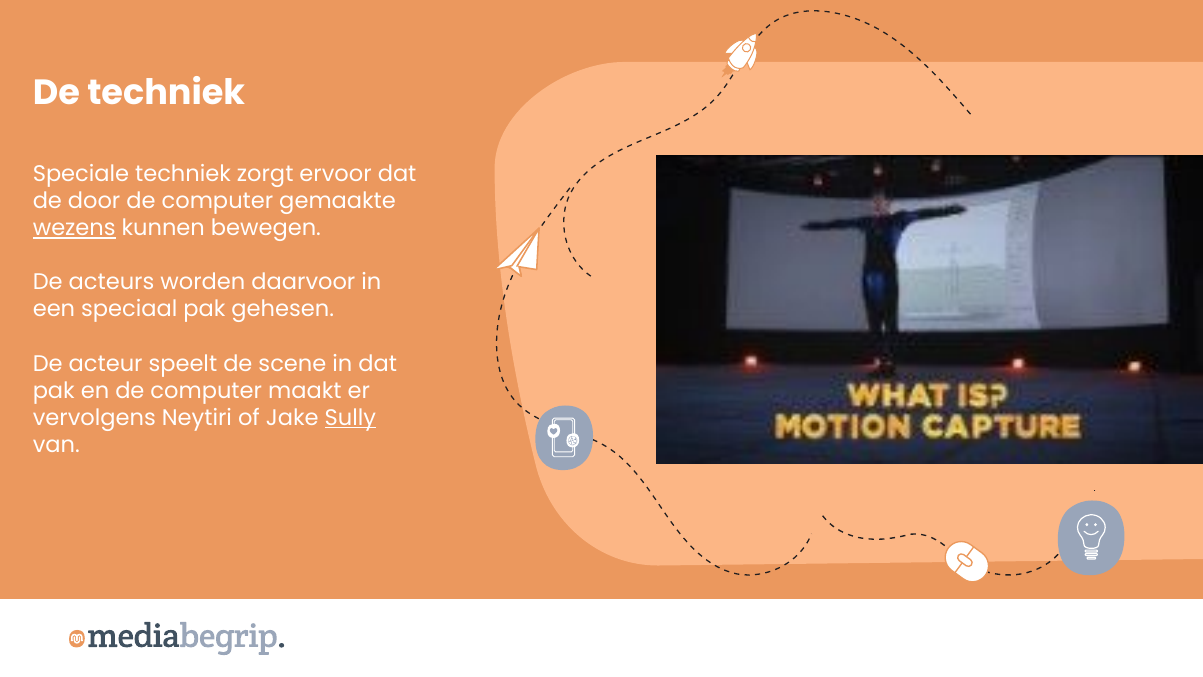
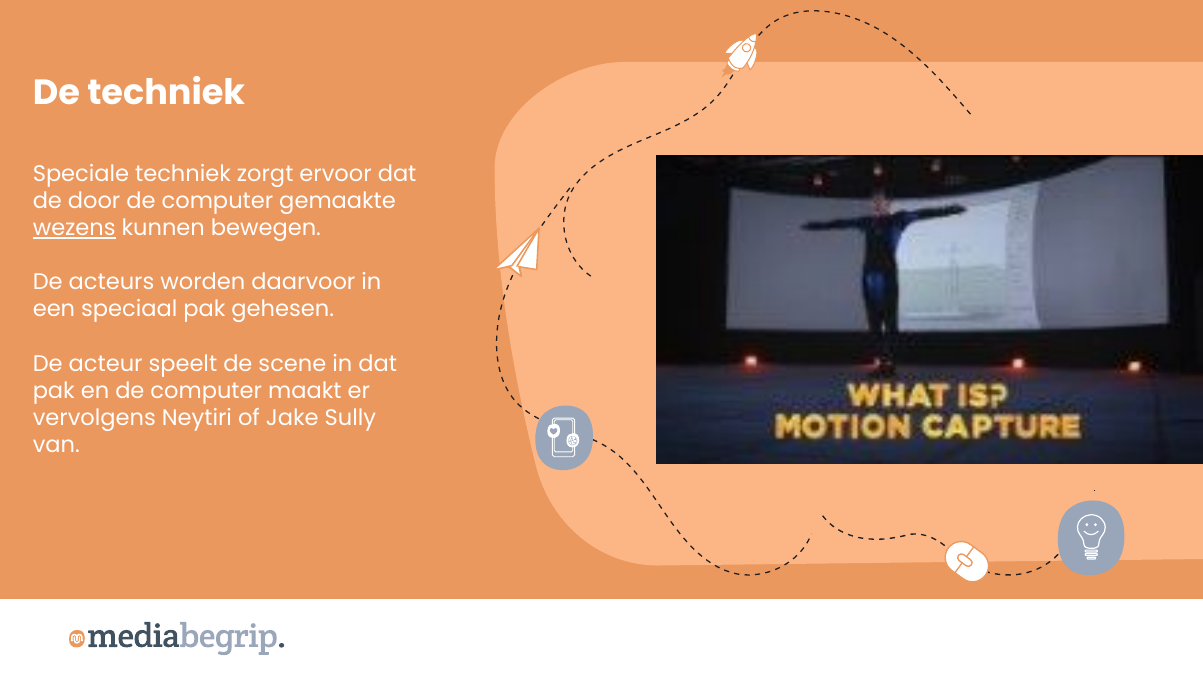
Sully underline: present -> none (350, 418)
